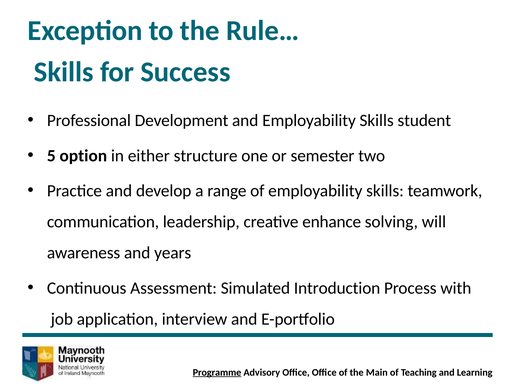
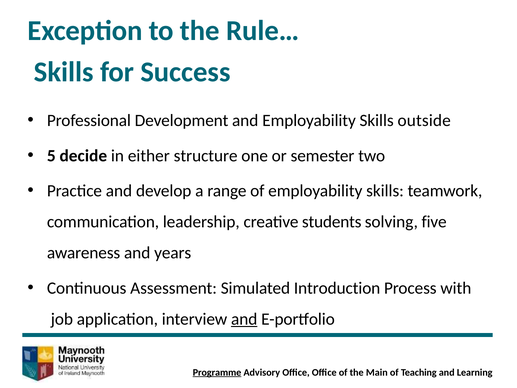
student: student -> outside (424, 120)
option: option -> decide (83, 156)
enhance: enhance -> students (332, 222)
will: will -> five (434, 222)
and underline: none -> present (244, 319)
